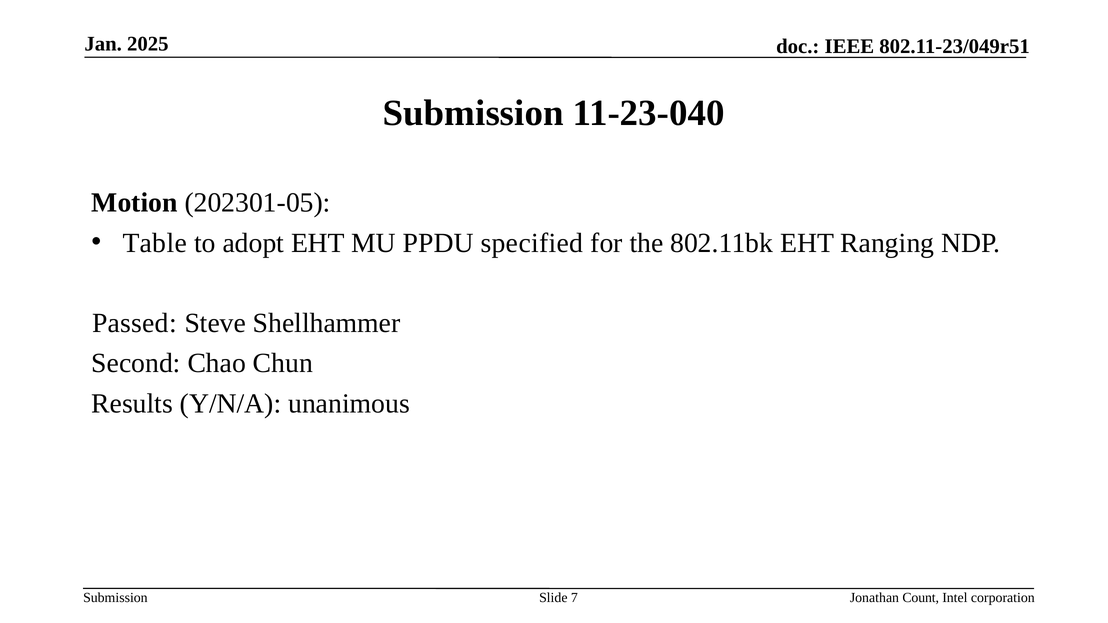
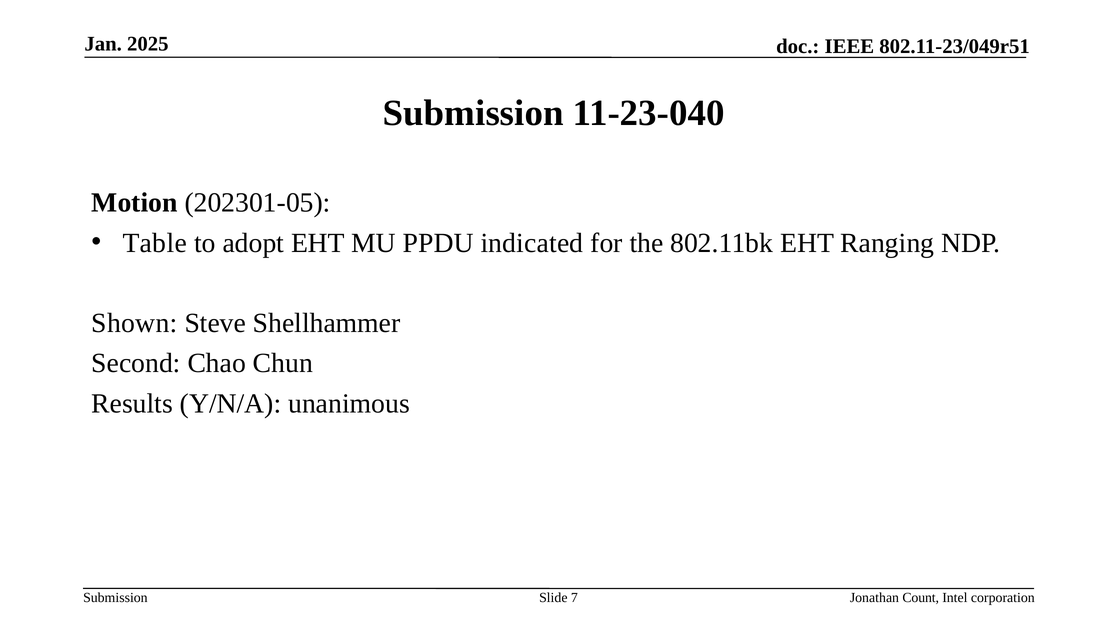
specified: specified -> indicated (532, 243)
Passed: Passed -> Shown (134, 323)
